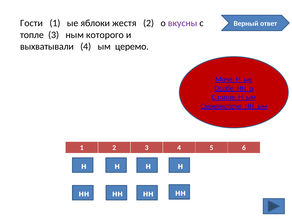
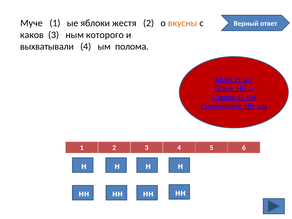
Гости: Гости -> Муче (31, 23)
вкусны colour: purple -> orange (183, 23)
топле: топле -> каков (32, 35)
церемо: церемо -> полома (132, 47)
